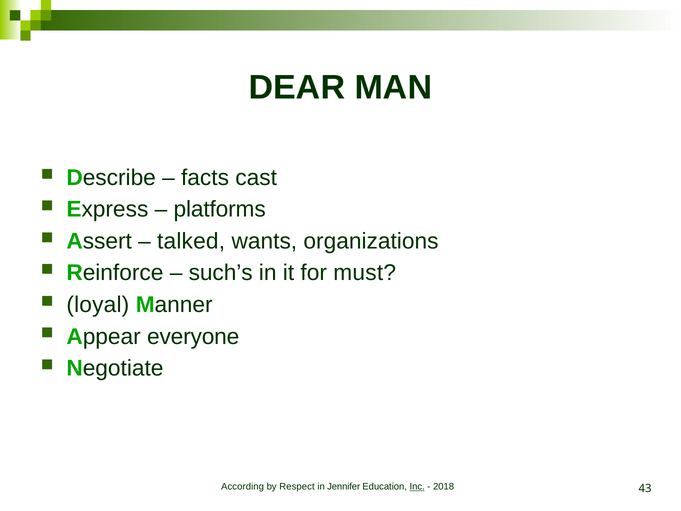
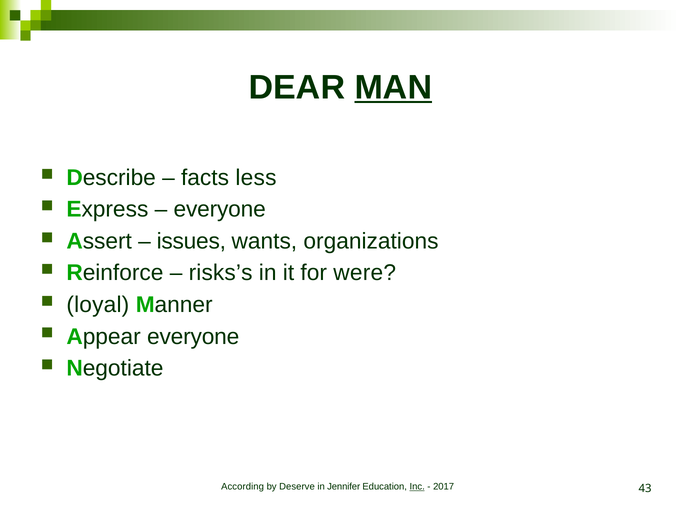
MAN underline: none -> present (393, 87)
cast: cast -> less (256, 178)
platforms: platforms -> everyone (220, 209)
talked: talked -> issues (191, 241)
such’s: such’s -> risks’s (221, 273)
must: must -> were (365, 273)
Respect: Respect -> Deserve (297, 486)
2018: 2018 -> 2017 (444, 486)
